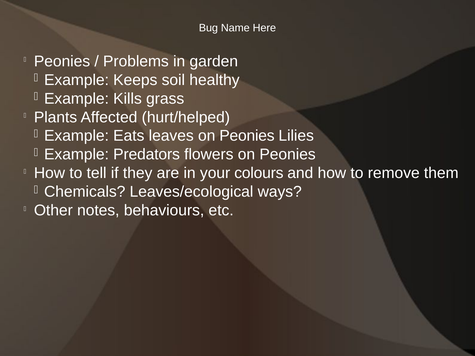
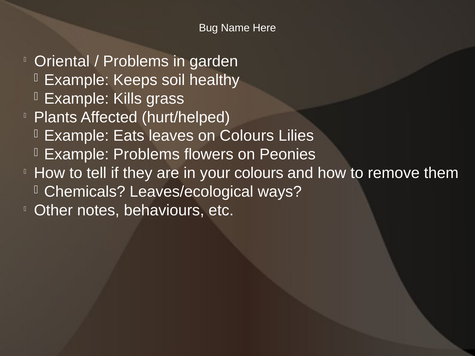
Peonies: Peonies -> Oriental (62, 61)
leaves on Peonies: Peonies -> Colours (247, 136)
Example Predators: Predators -> Problems (146, 155)
